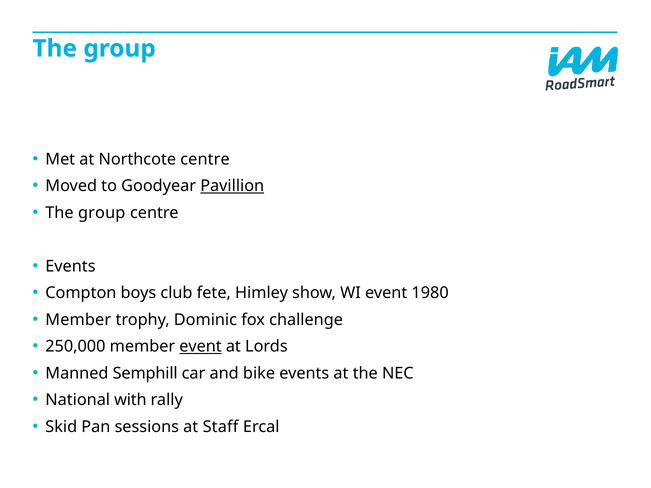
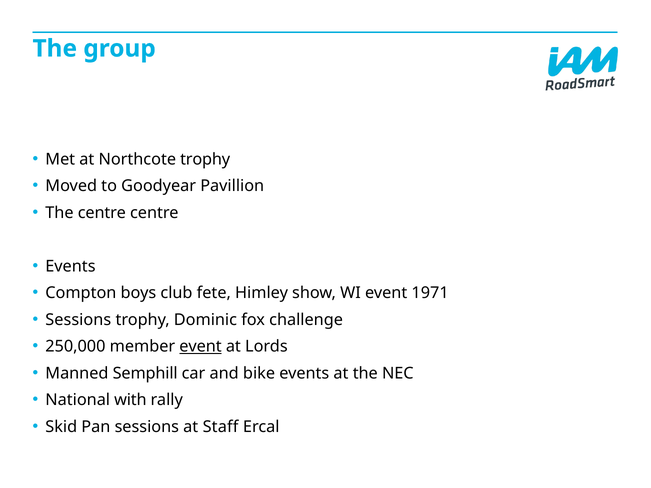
Northcote centre: centre -> trophy (205, 159)
Pavillion underline: present -> none (232, 186)
group: group -> centre (102, 213)
1980: 1980 -> 1971 (430, 293)
Member: Member -> Sessions (78, 320)
